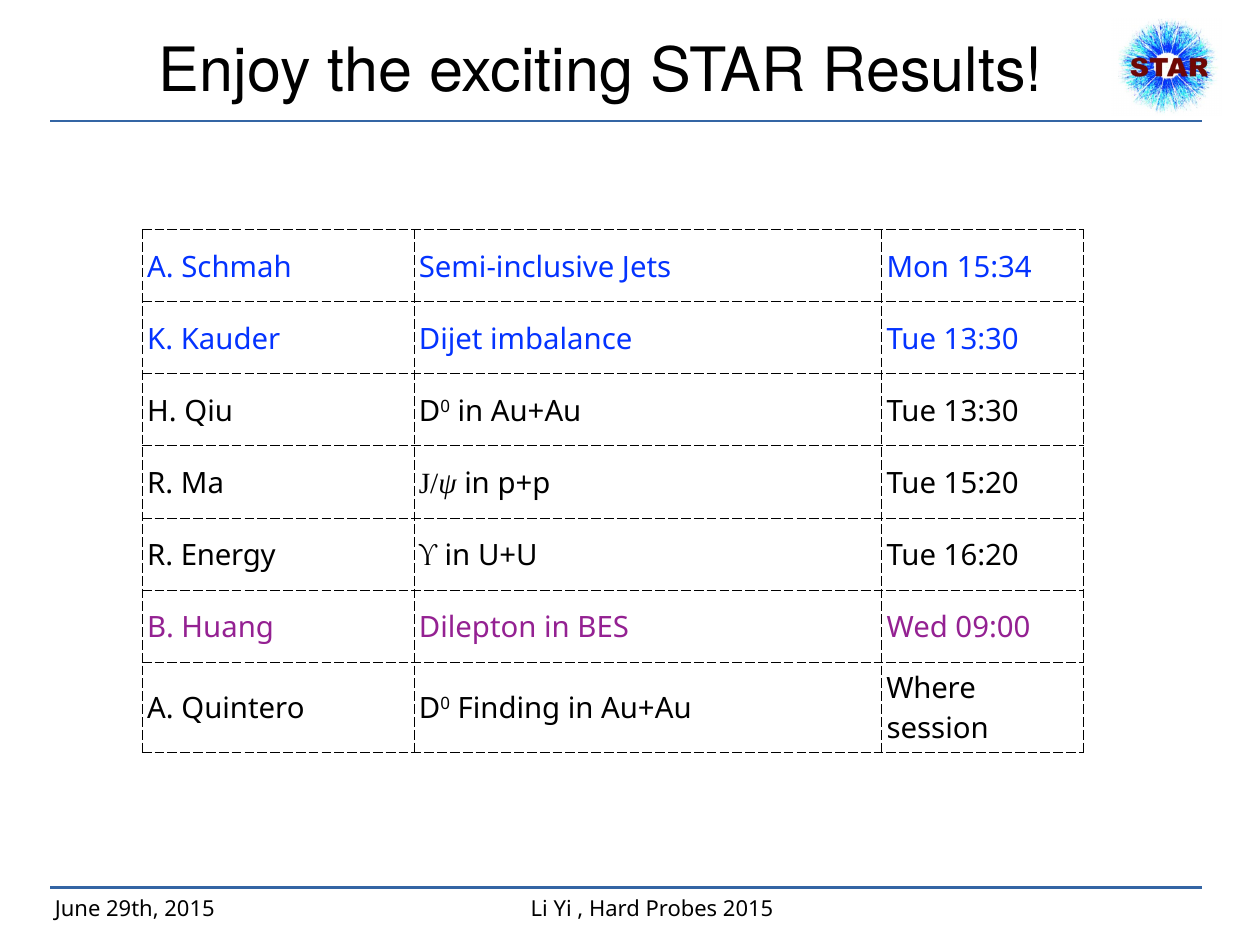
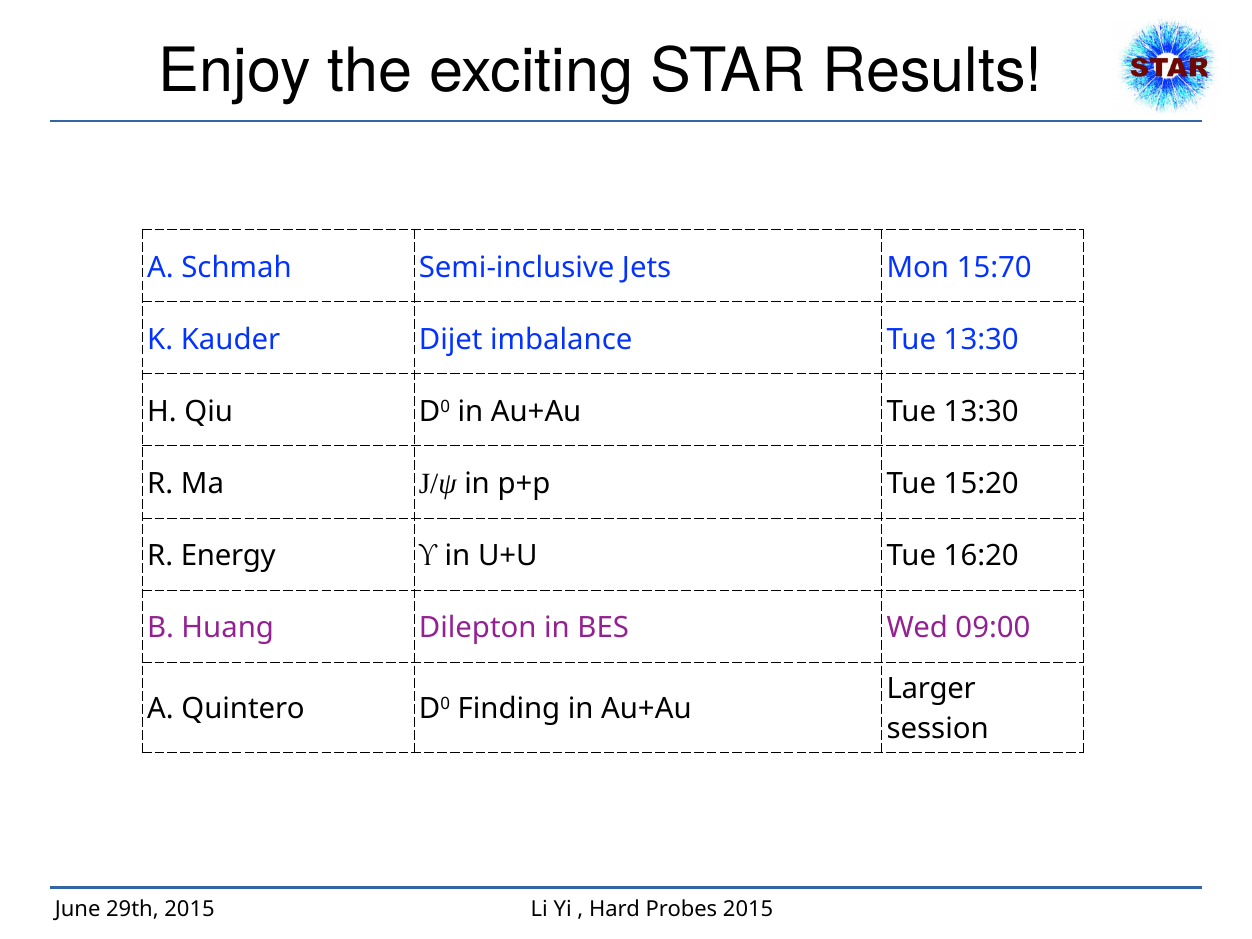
15:34: 15:34 -> 15:70 (994, 267)
Where: Where -> Larger (931, 689)
